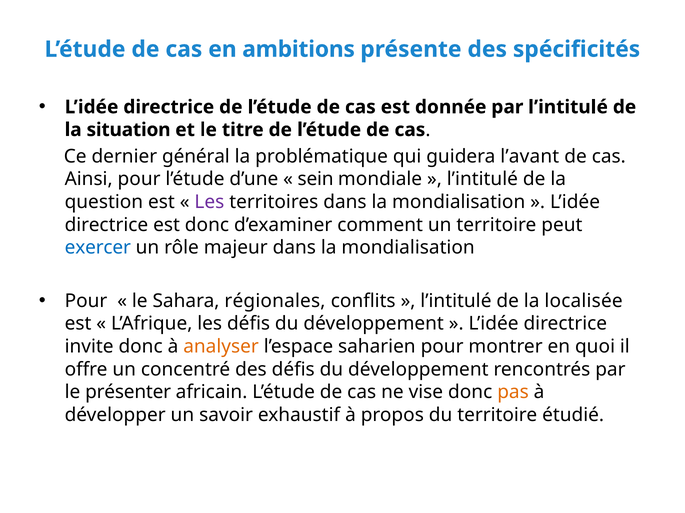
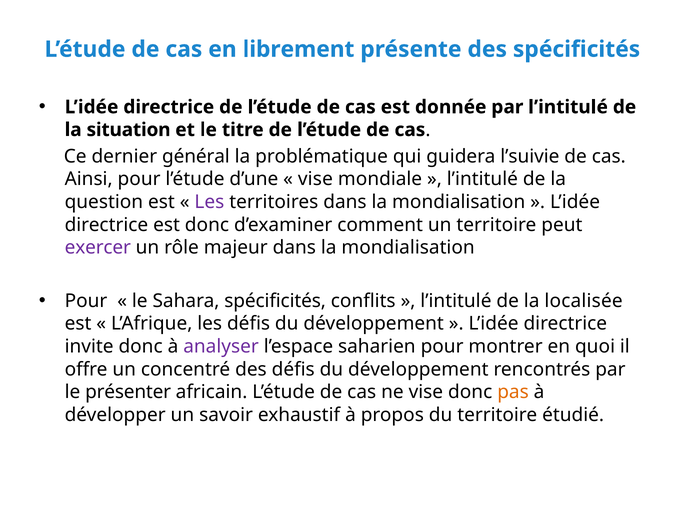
ambitions: ambitions -> librement (299, 49)
l’avant: l’avant -> l’suivie (530, 157)
sein: sein -> vise (315, 179)
exercer colour: blue -> purple (98, 248)
Sahara régionales: régionales -> spécificités (275, 301)
analyser colour: orange -> purple (221, 347)
